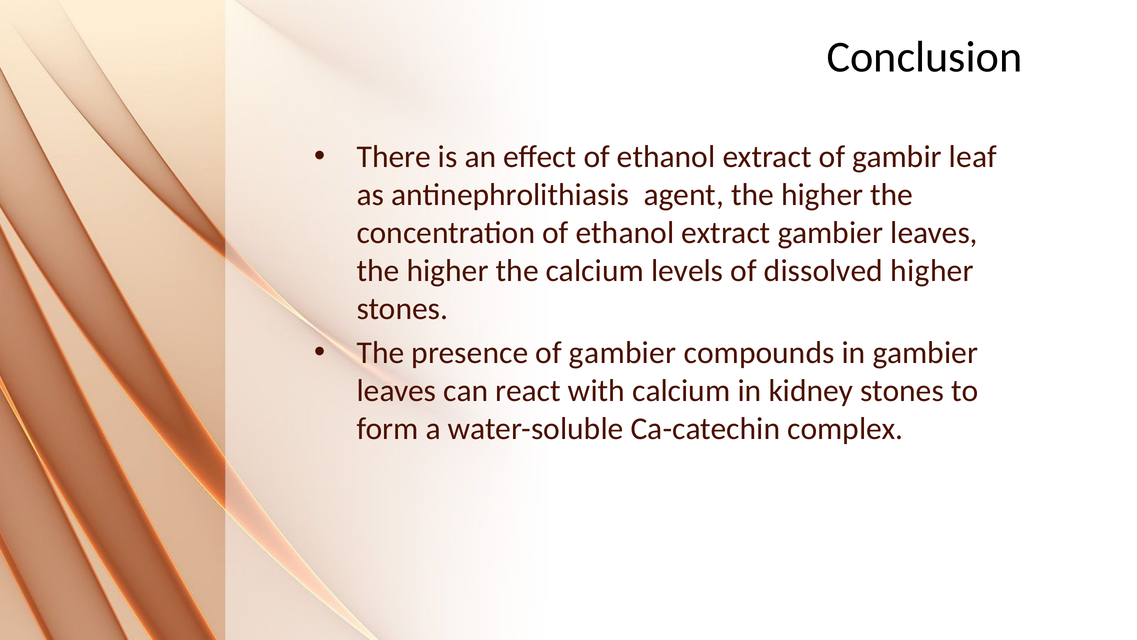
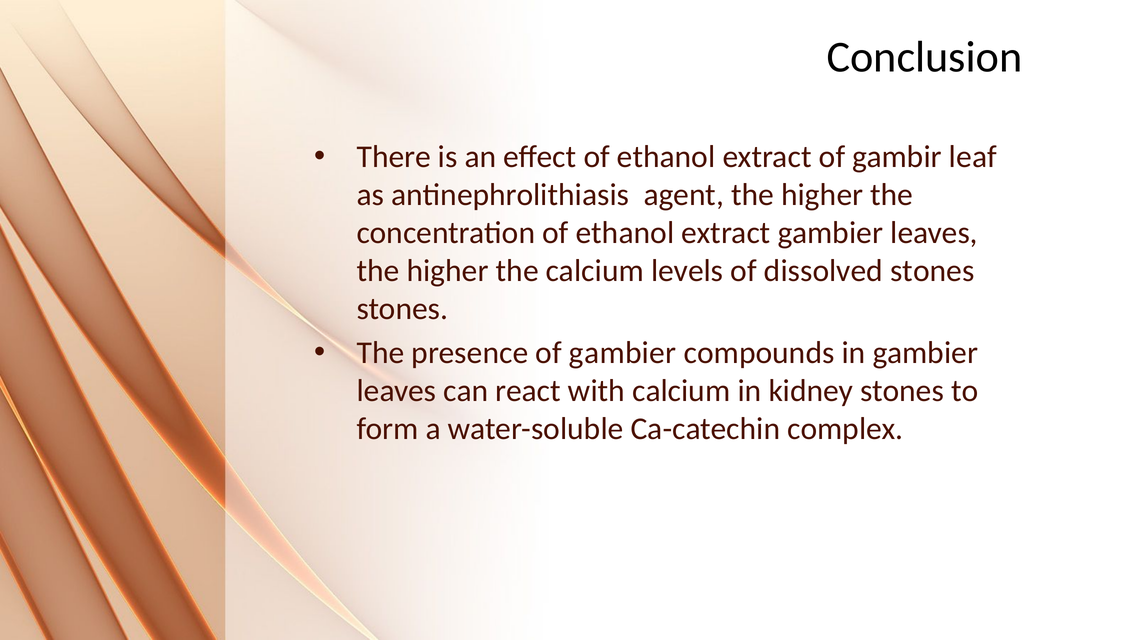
dissolved higher: higher -> stones (932, 271)
